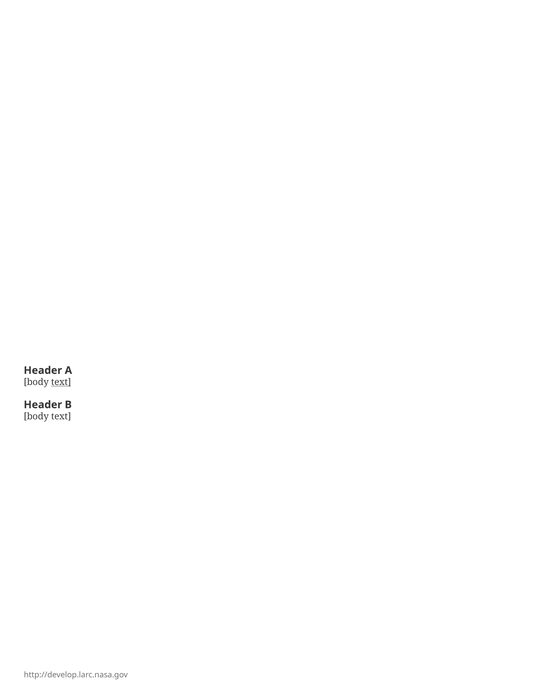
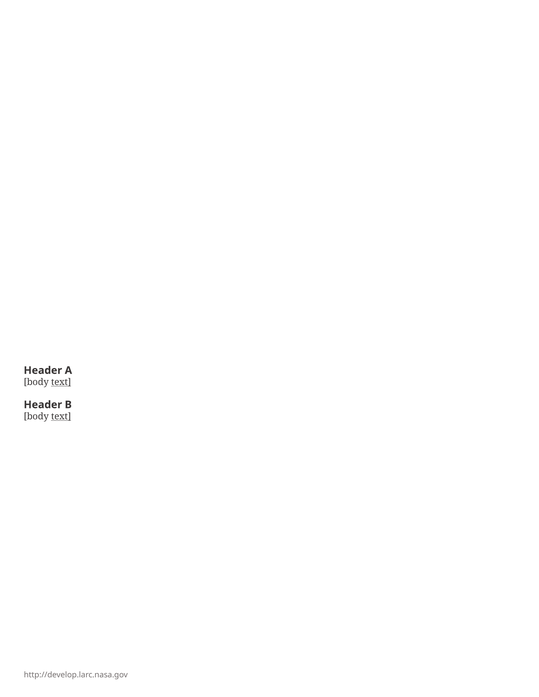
text underline: none -> present (61, 417)
